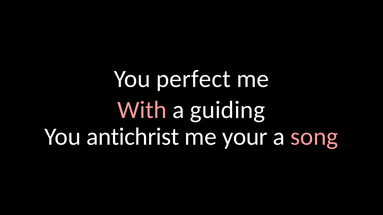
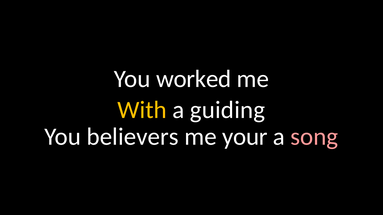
perfect: perfect -> worked (194, 79)
With colour: pink -> yellow (142, 110)
antichrist: antichrist -> believers (133, 137)
